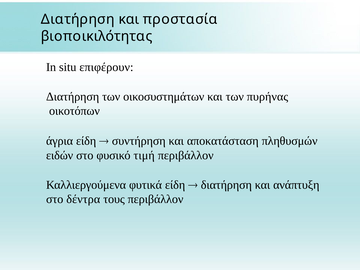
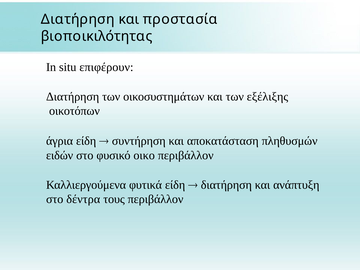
πυρήνας: πυρήνας -> εξέλιξης (267, 97)
τιμή: τιμή -> οικο (144, 155)
